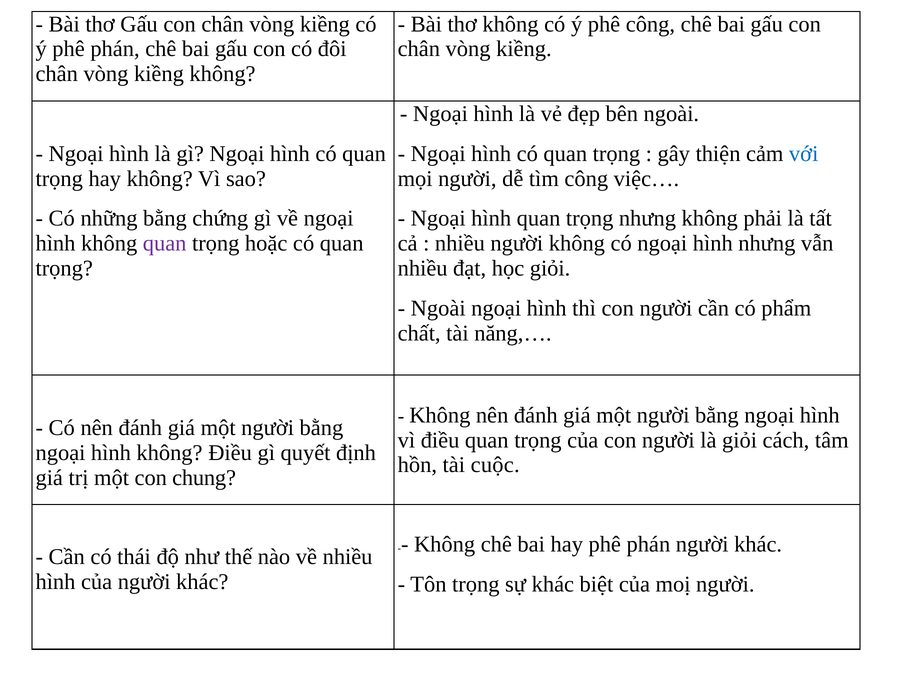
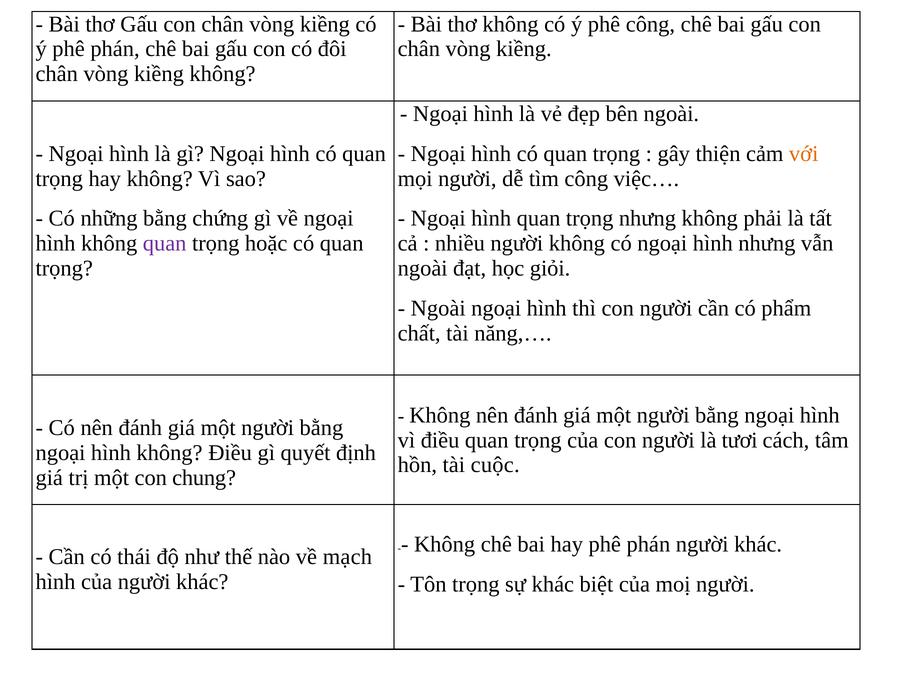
với colour: blue -> orange (804, 154)
nhiều: nhiều -> ngoài (423, 268)
là giỏi: giỏi -> tươi (740, 440)
về nhiều: nhiều -> mạch (347, 556)
